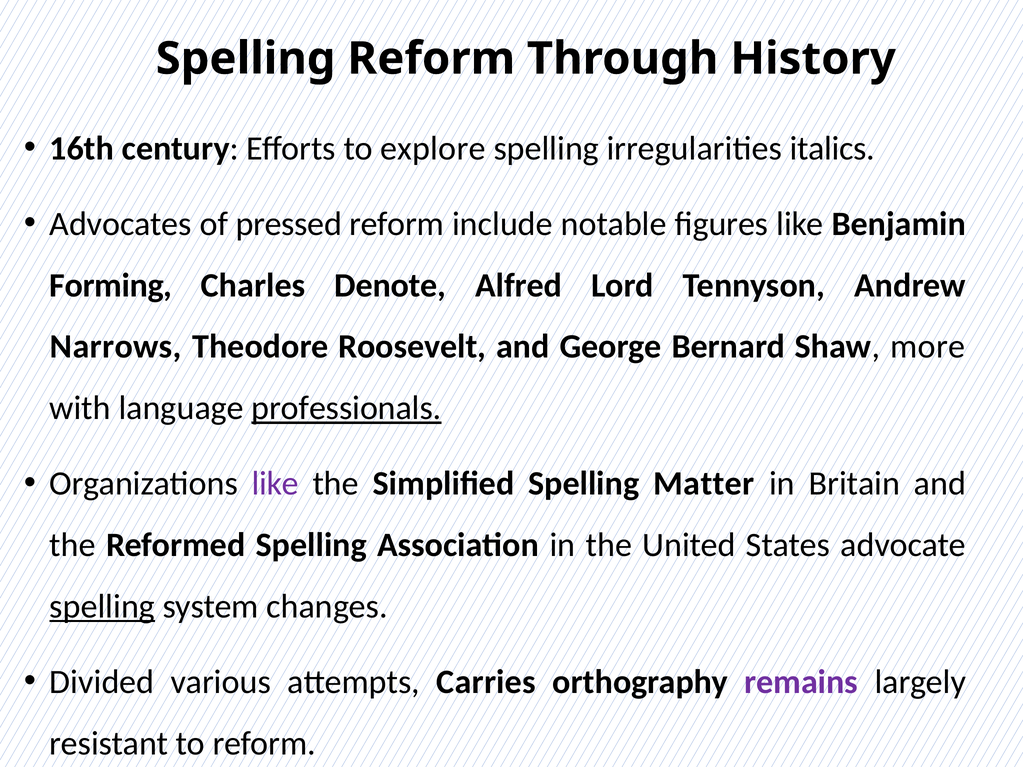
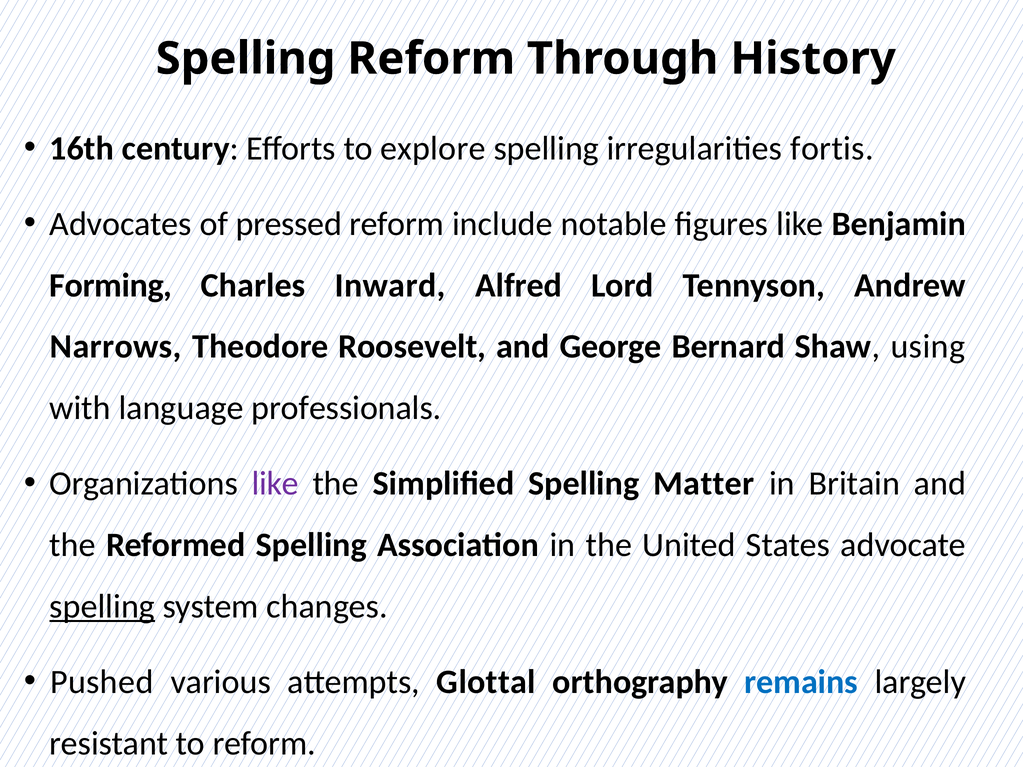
italics: italics -> fortis (832, 148)
Denote: Denote -> Inward (390, 285)
more: more -> using (928, 347)
professionals underline: present -> none (346, 408)
Divided: Divided -> Pushed (102, 682)
Carries: Carries -> Glottal (486, 682)
remains colour: purple -> blue (801, 682)
